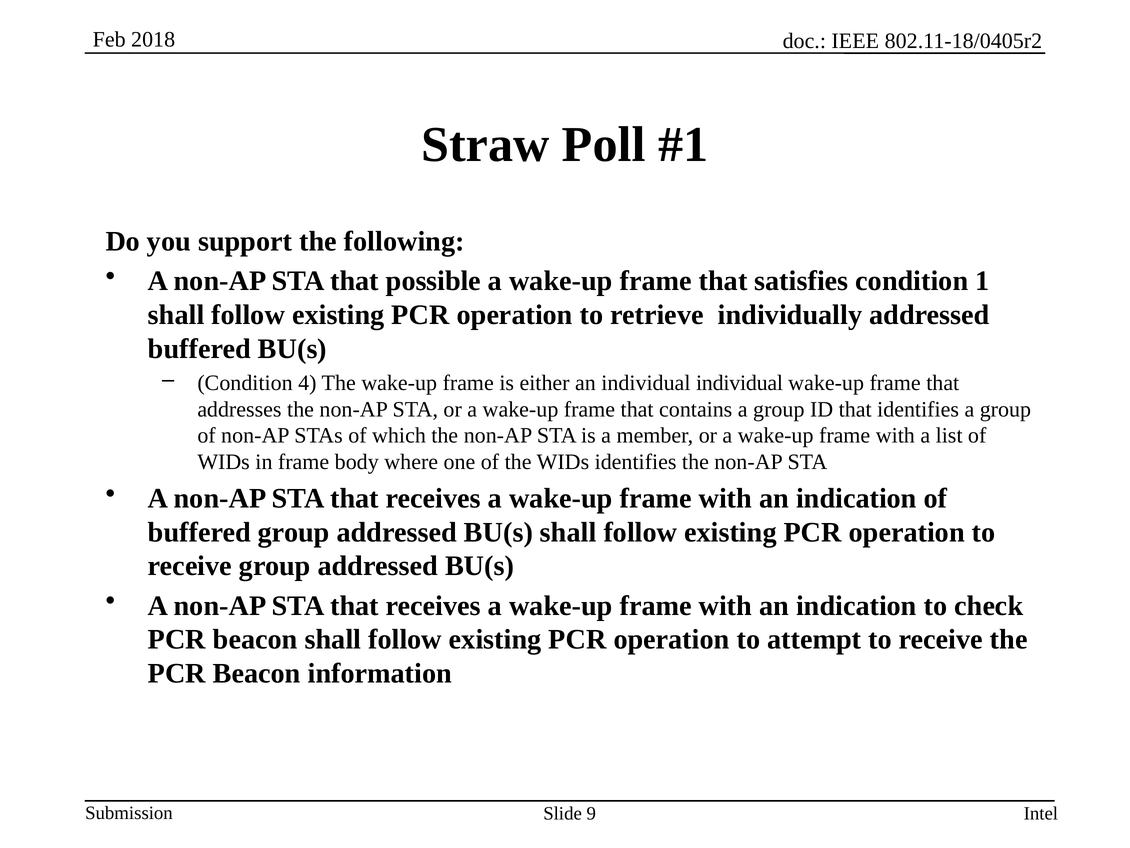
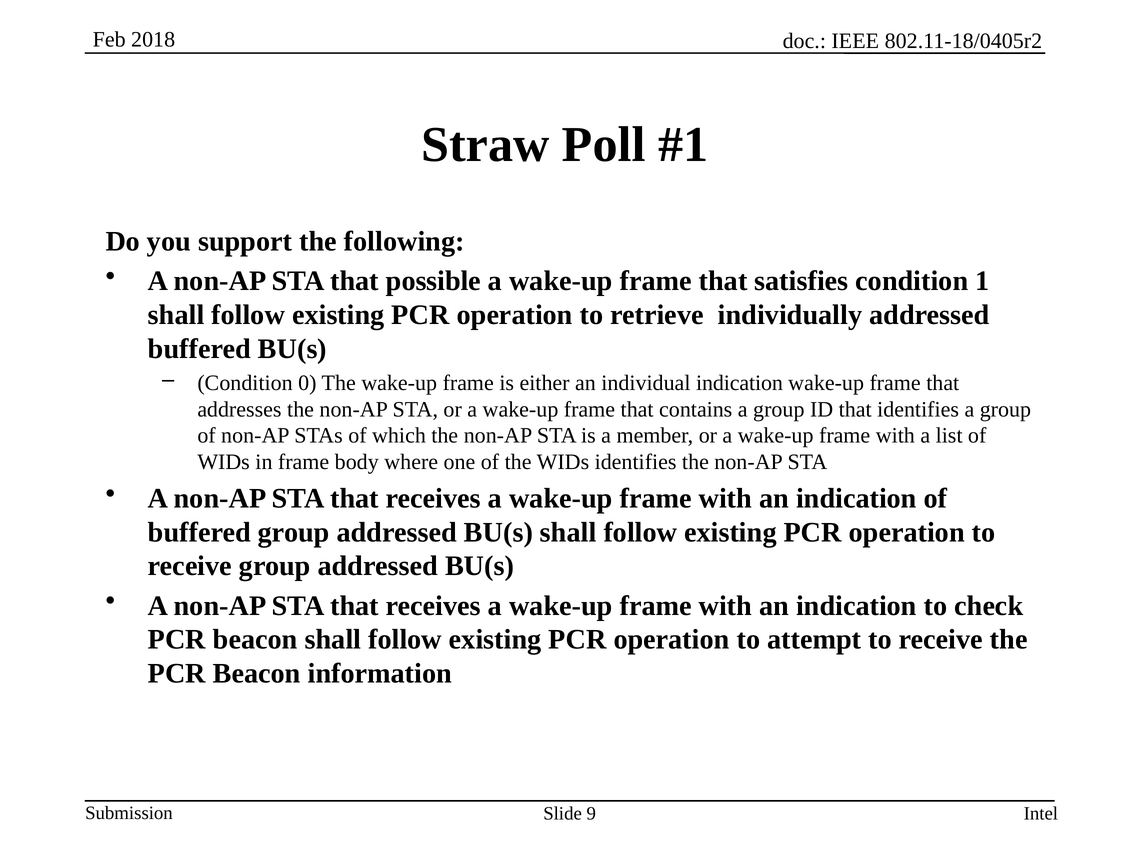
4: 4 -> 0 (307, 383)
individual individual: individual -> indication (739, 383)
